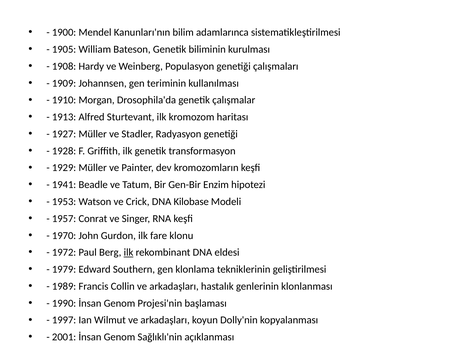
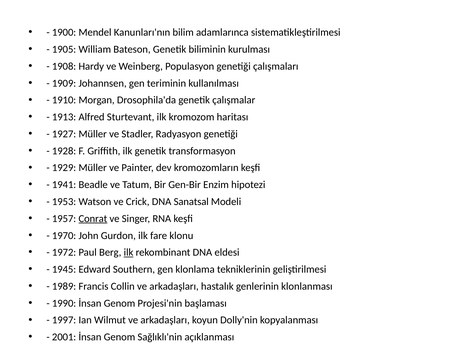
Kilobase: Kilobase -> Sanatsal (191, 202)
Conrat underline: none -> present (93, 219)
1979: 1979 -> 1945 (64, 269)
